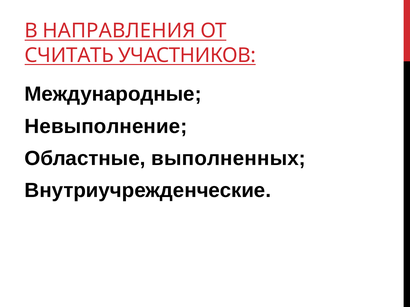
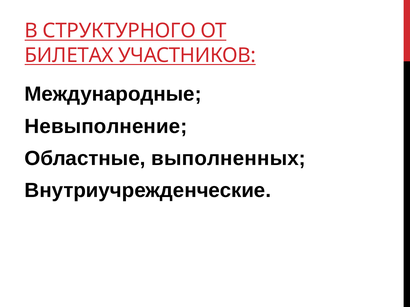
НАПРАВЛЕНИЯ: НАПРАВЛЕНИЯ -> СТРУКТУРНОГО (119, 31)
СЧИТАТЬ: СЧИТАТЬ -> БИЛЕТАХ (69, 55)
